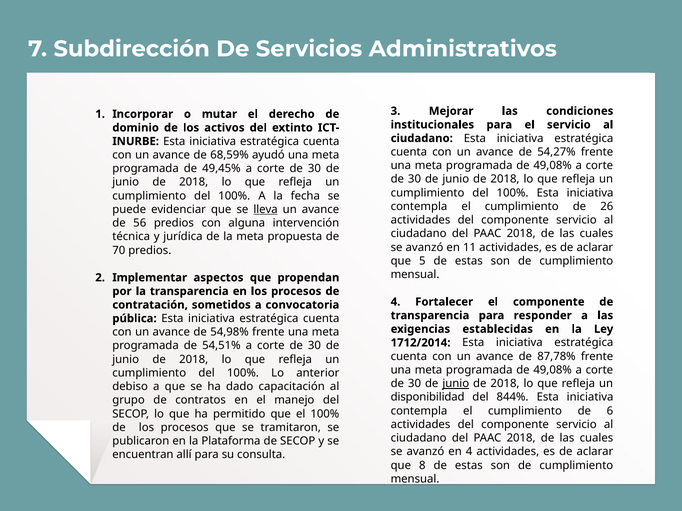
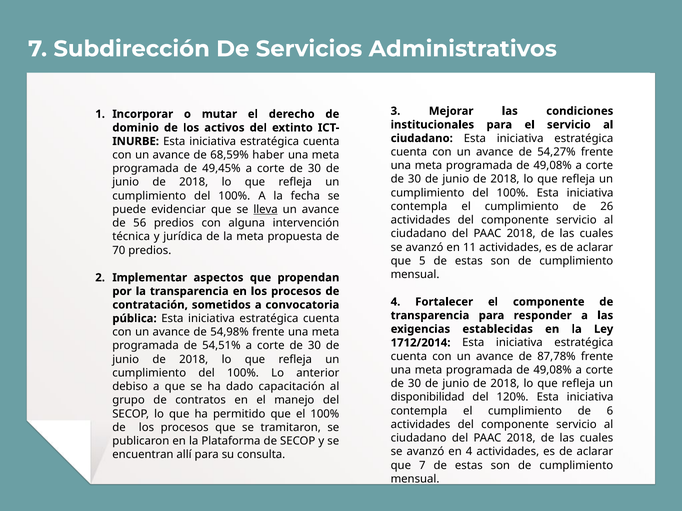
ayudó: ayudó -> haber (268, 155)
junio underline: present -> none (456, 384)
844%: 844% -> 120% (513, 398)
que 8: 8 -> 7 (422, 466)
